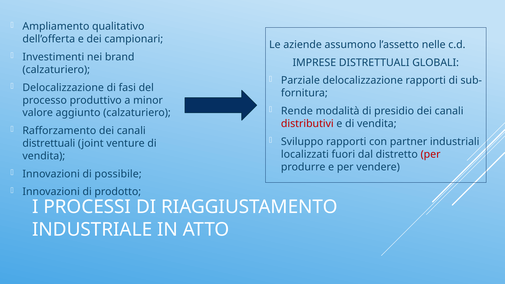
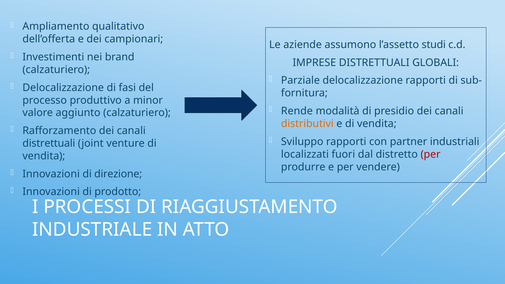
nelle: nelle -> studi (434, 45)
distributivi colour: red -> orange (307, 124)
possibile: possibile -> direzione (118, 174)
